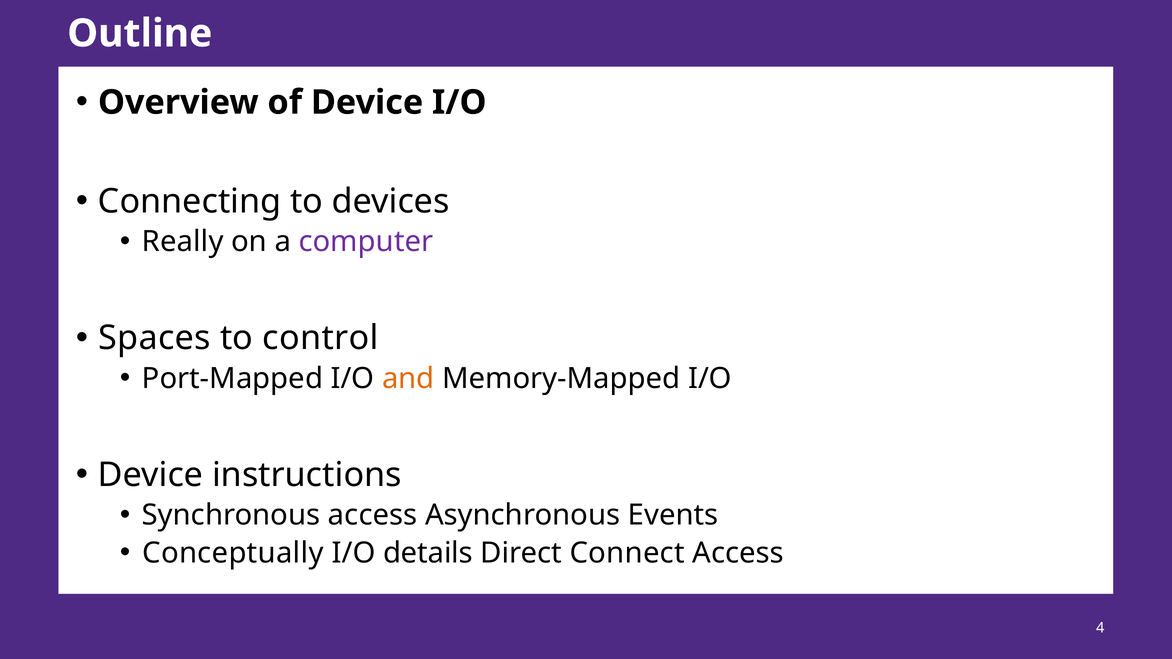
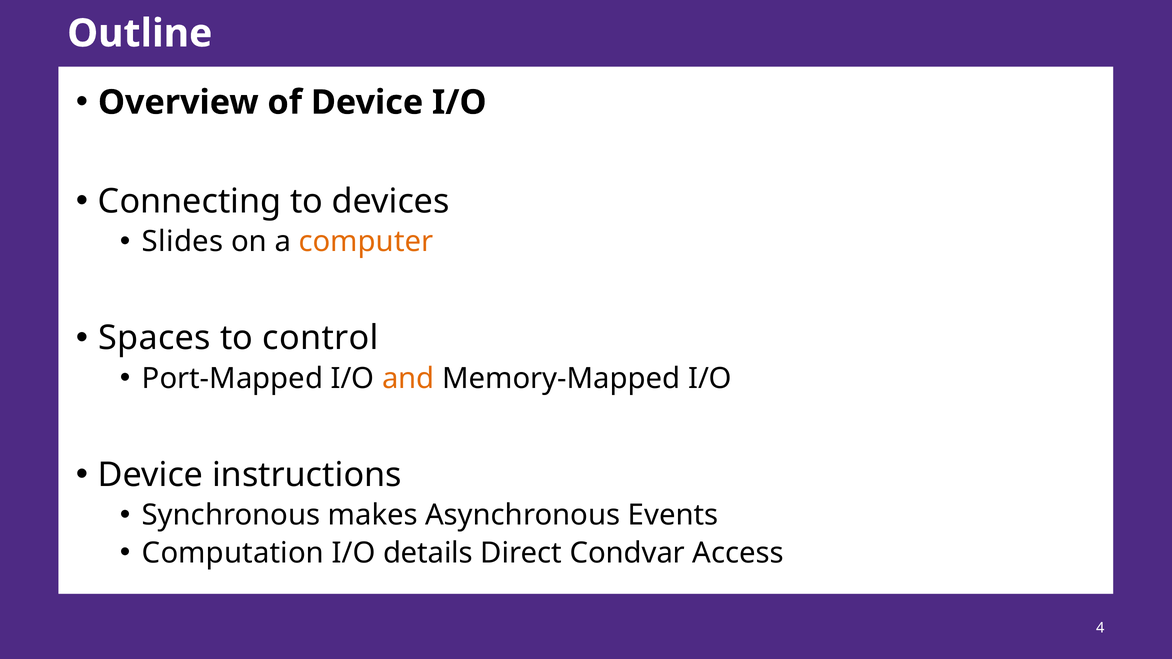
Really: Really -> Slides (183, 242)
computer colour: purple -> orange (366, 242)
Synchronous access: access -> makes (373, 515)
Conceptually: Conceptually -> Computation (233, 553)
Connect: Connect -> Condvar (627, 553)
